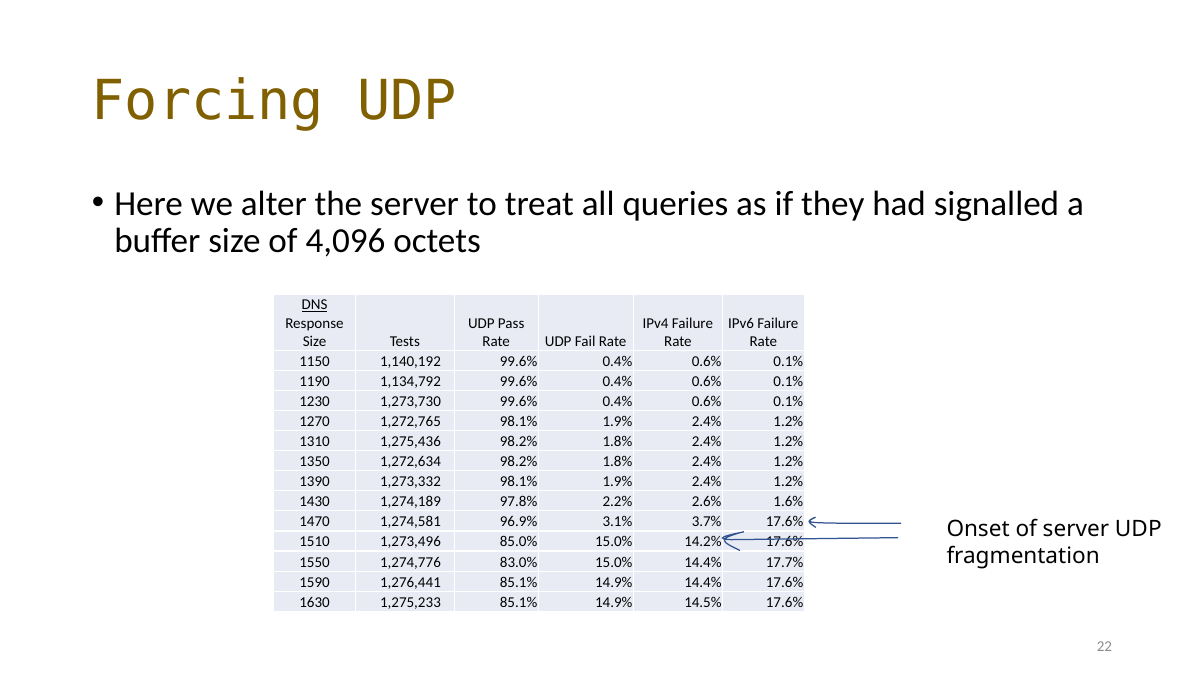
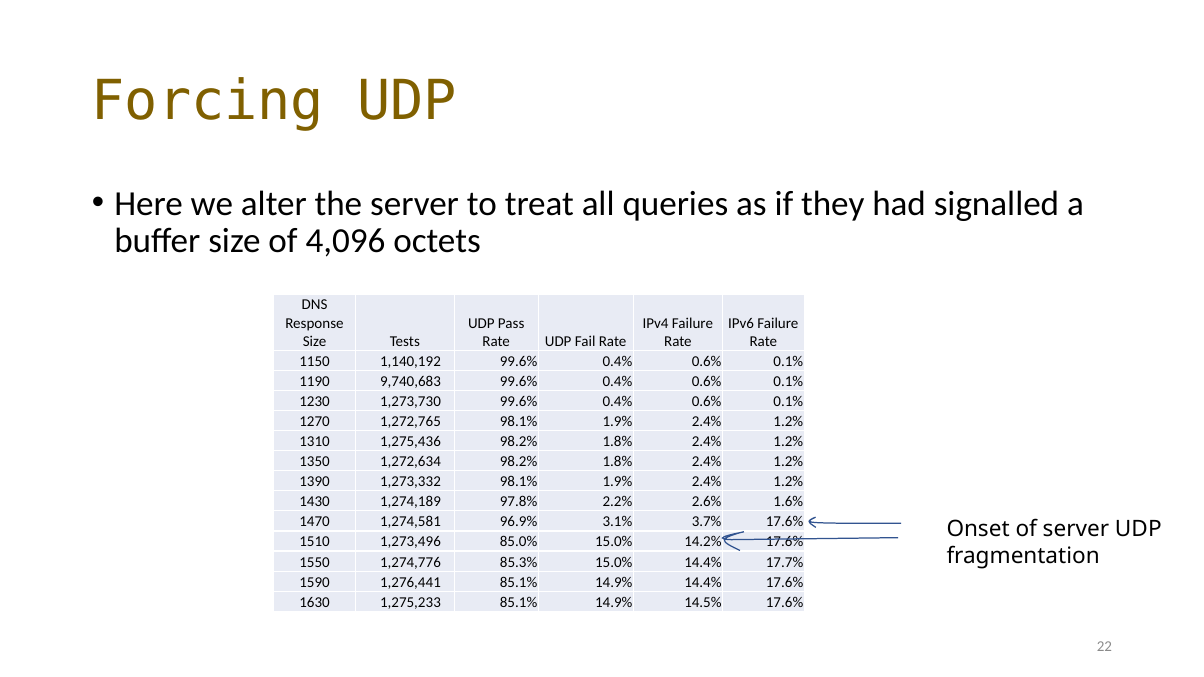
DNS underline: present -> none (315, 305)
1,134,792: 1,134,792 -> 9,740,683 (410, 382)
83.0%: 83.0% -> 85.3% (519, 562)
